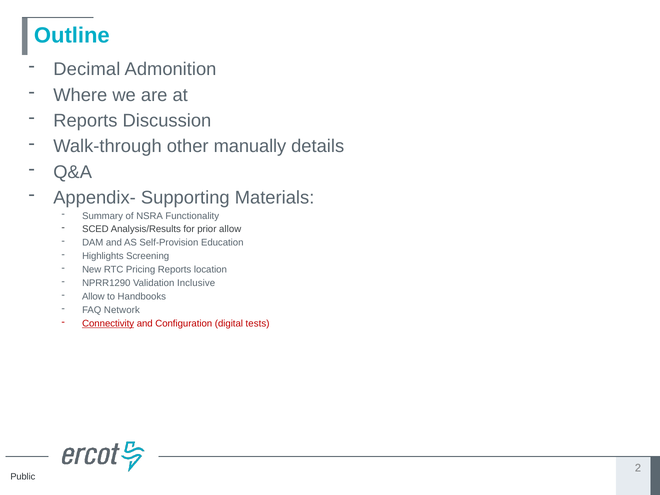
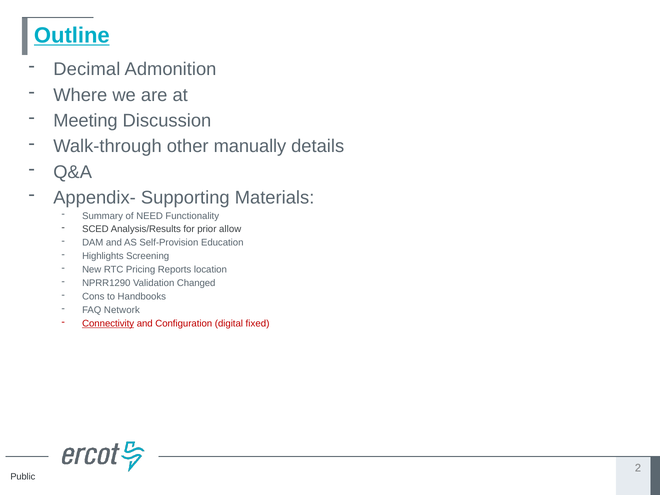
Outline underline: none -> present (72, 36)
Reports: Reports -> Meeting (85, 121)
NSRA: NSRA -> NEED (150, 216)
Inclusive: Inclusive -> Changed (196, 283)
Allow: Allow -> Cons (93, 297)
tests: tests -> fixed (258, 324)
